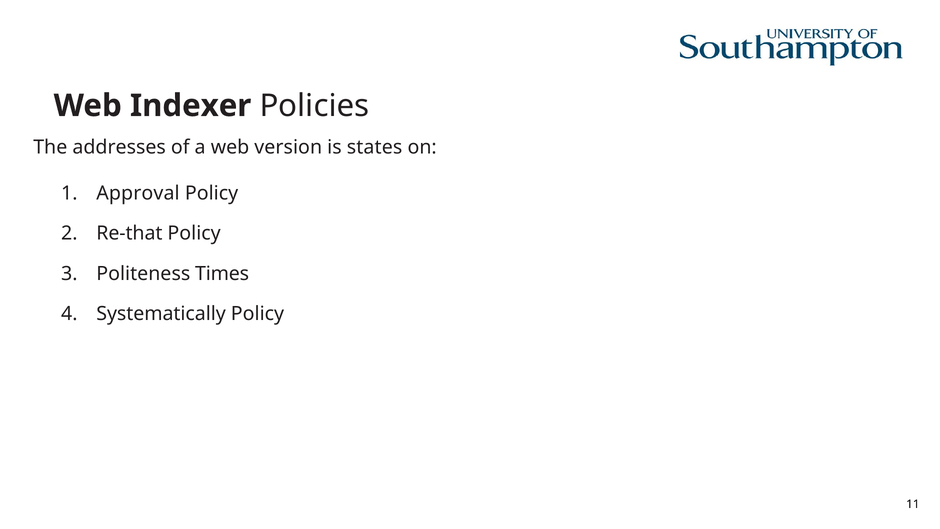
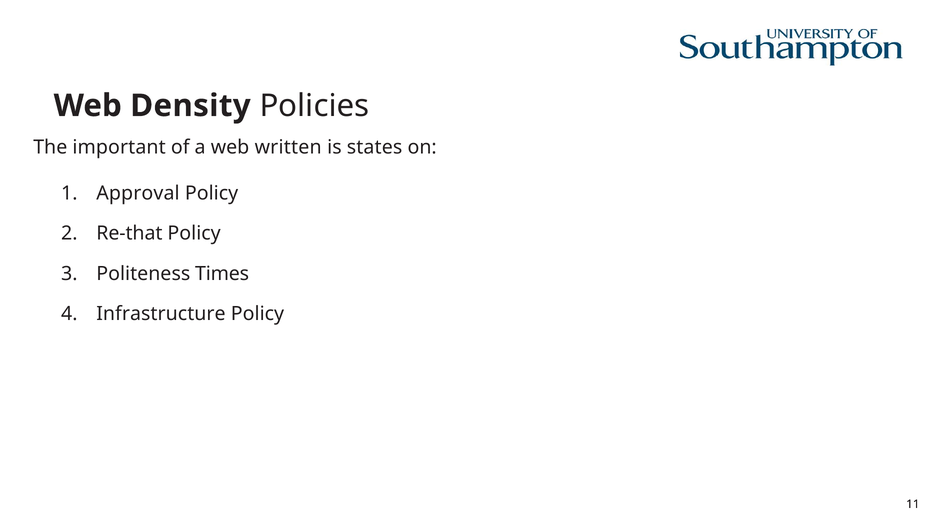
Indexer: Indexer -> Density (190, 106)
addresses: addresses -> important (119, 147)
version: version -> written (288, 147)
Systematically: Systematically -> Infrastructure (161, 314)
